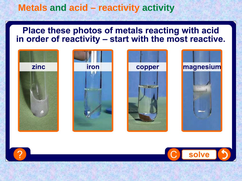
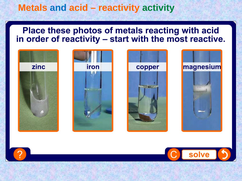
and colour: green -> blue (58, 8)
